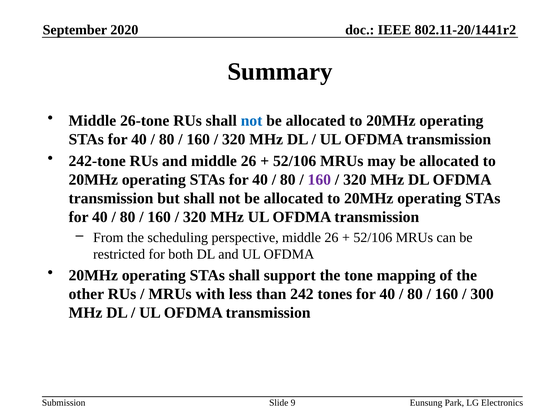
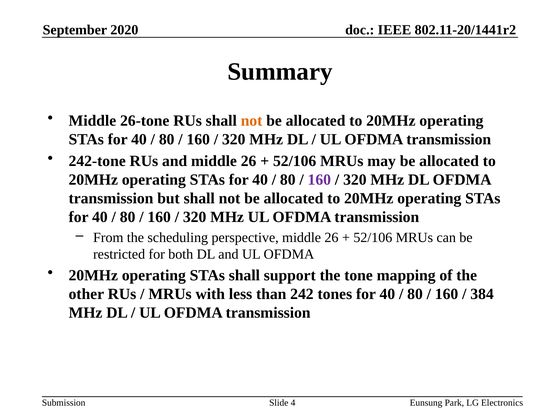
not colour: blue -> orange (252, 121)
300: 300 -> 384 (482, 294)
9: 9 -> 4 (293, 403)
